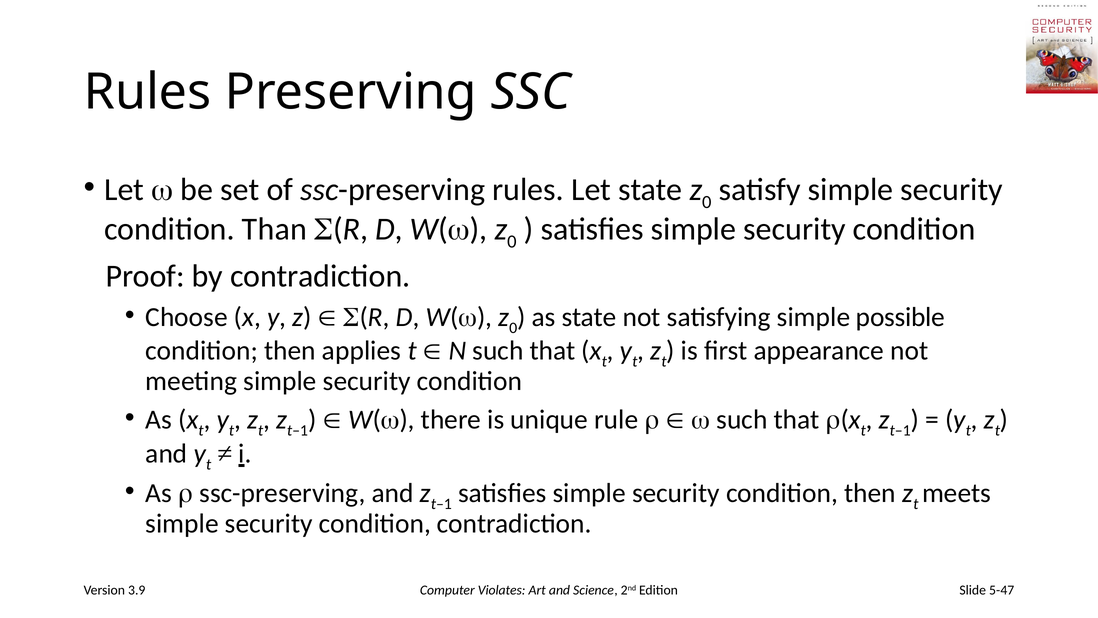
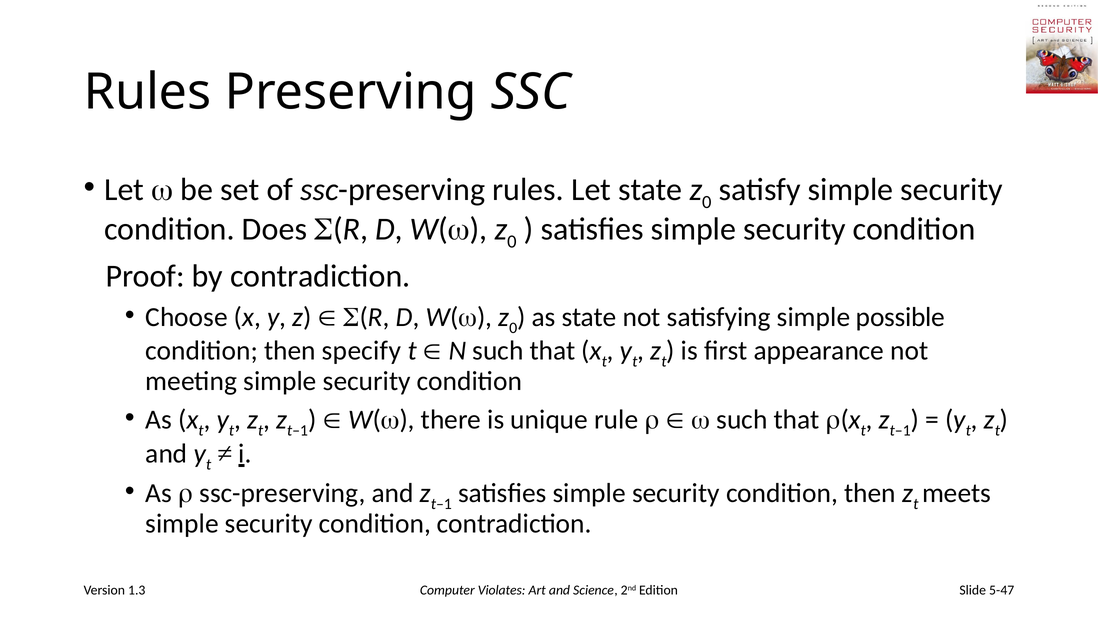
Than: Than -> Does (275, 229)
applies: applies -> specify (361, 351)
3.9: 3.9 -> 1.3 (137, 590)
